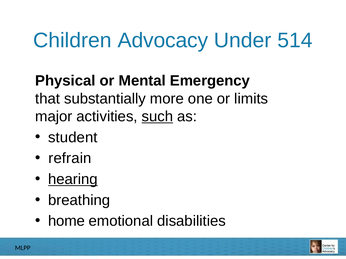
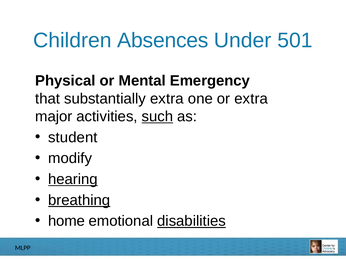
Advocacy: Advocacy -> Absences (163, 40)
514: 514 -> 501 (295, 40)
substantially more: more -> extra (167, 99)
or limits: limits -> extra (251, 99)
refrain: refrain -> modify (70, 159)
breathing underline: none -> present (79, 201)
disabilities underline: none -> present (191, 222)
